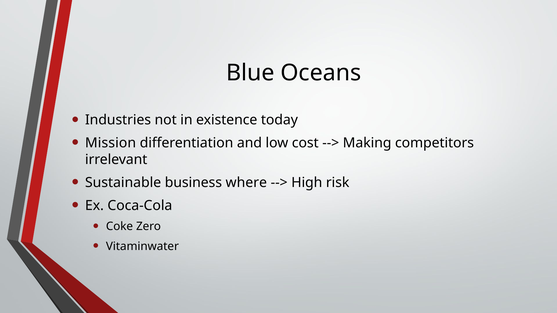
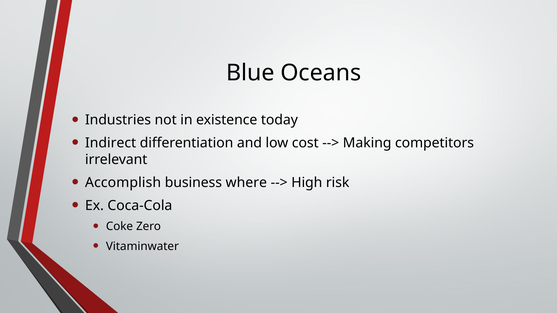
Mission: Mission -> Indirect (111, 143)
Sustainable: Sustainable -> Accomplish (123, 183)
